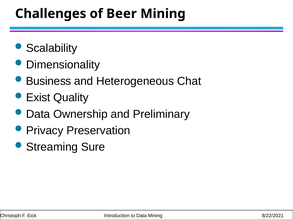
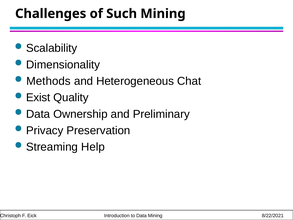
Beer: Beer -> Such (122, 14)
Business: Business -> Methods (48, 81)
Sure: Sure -> Help (93, 147)
